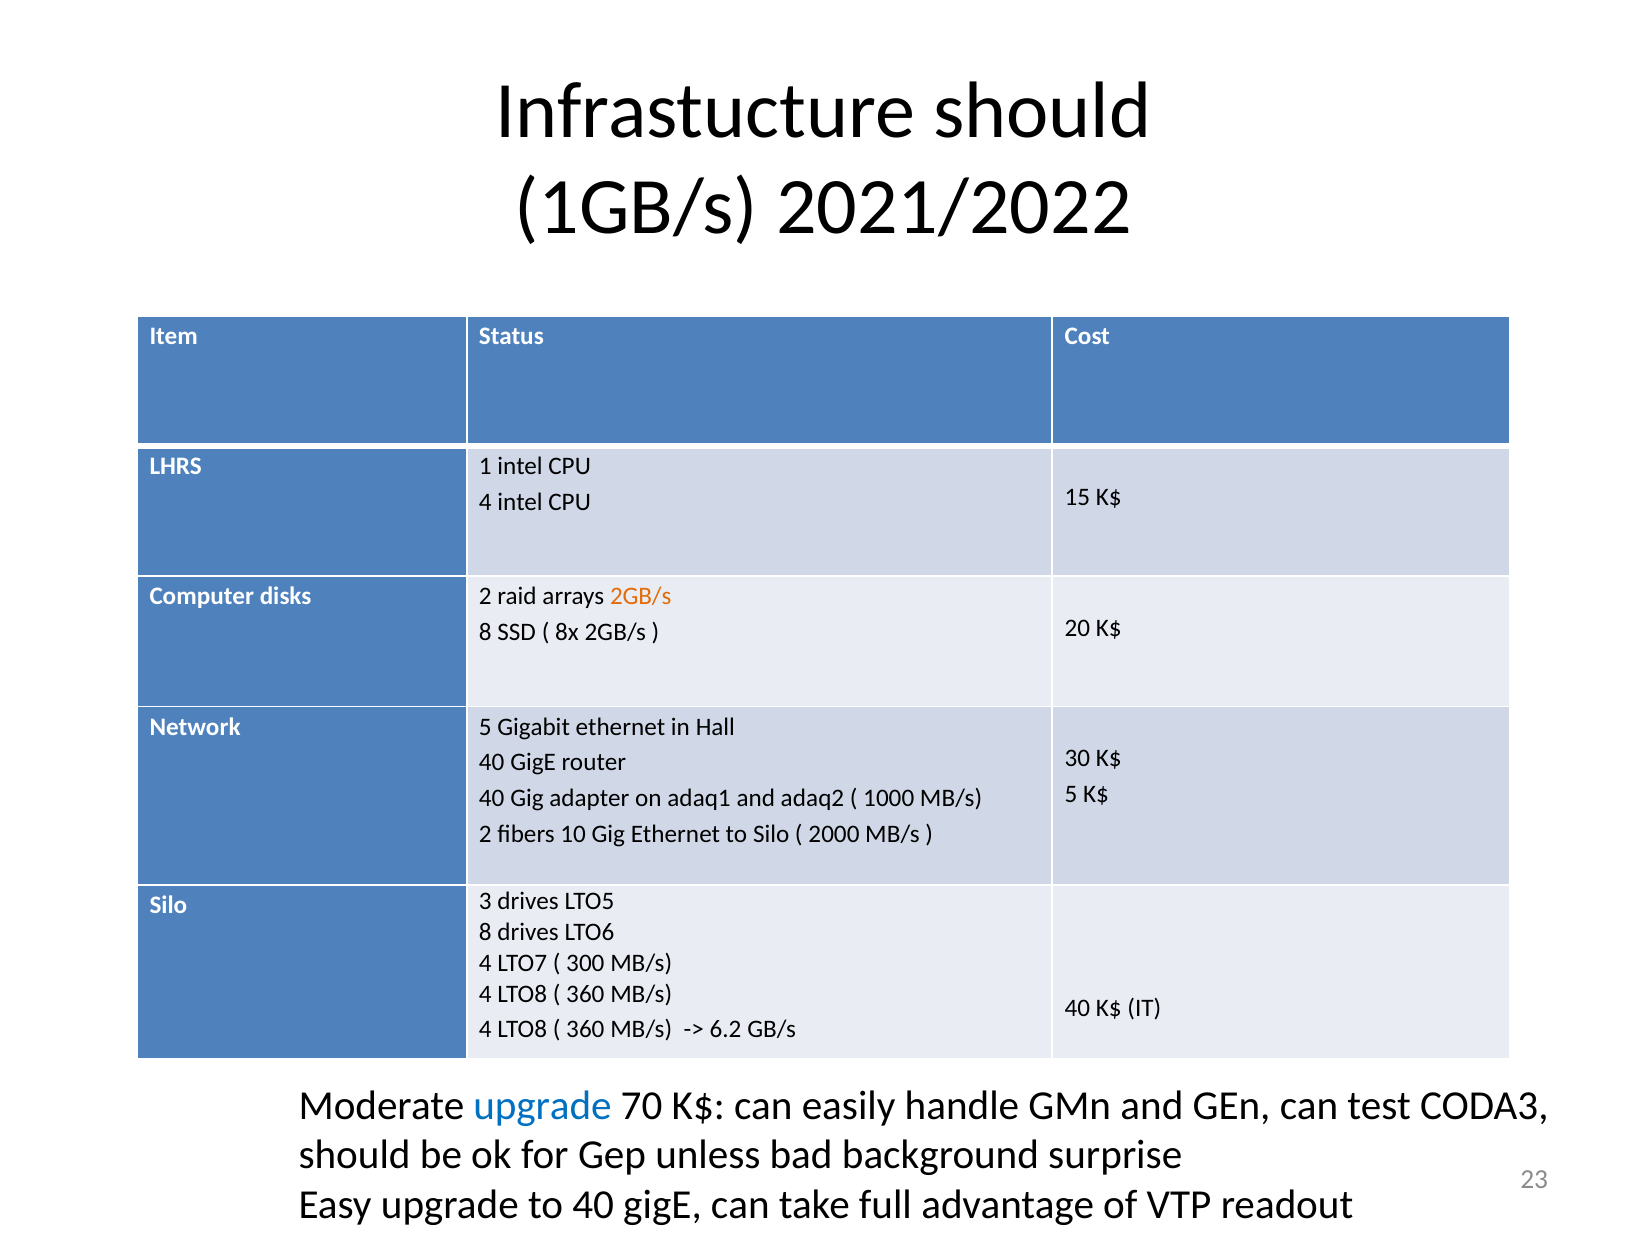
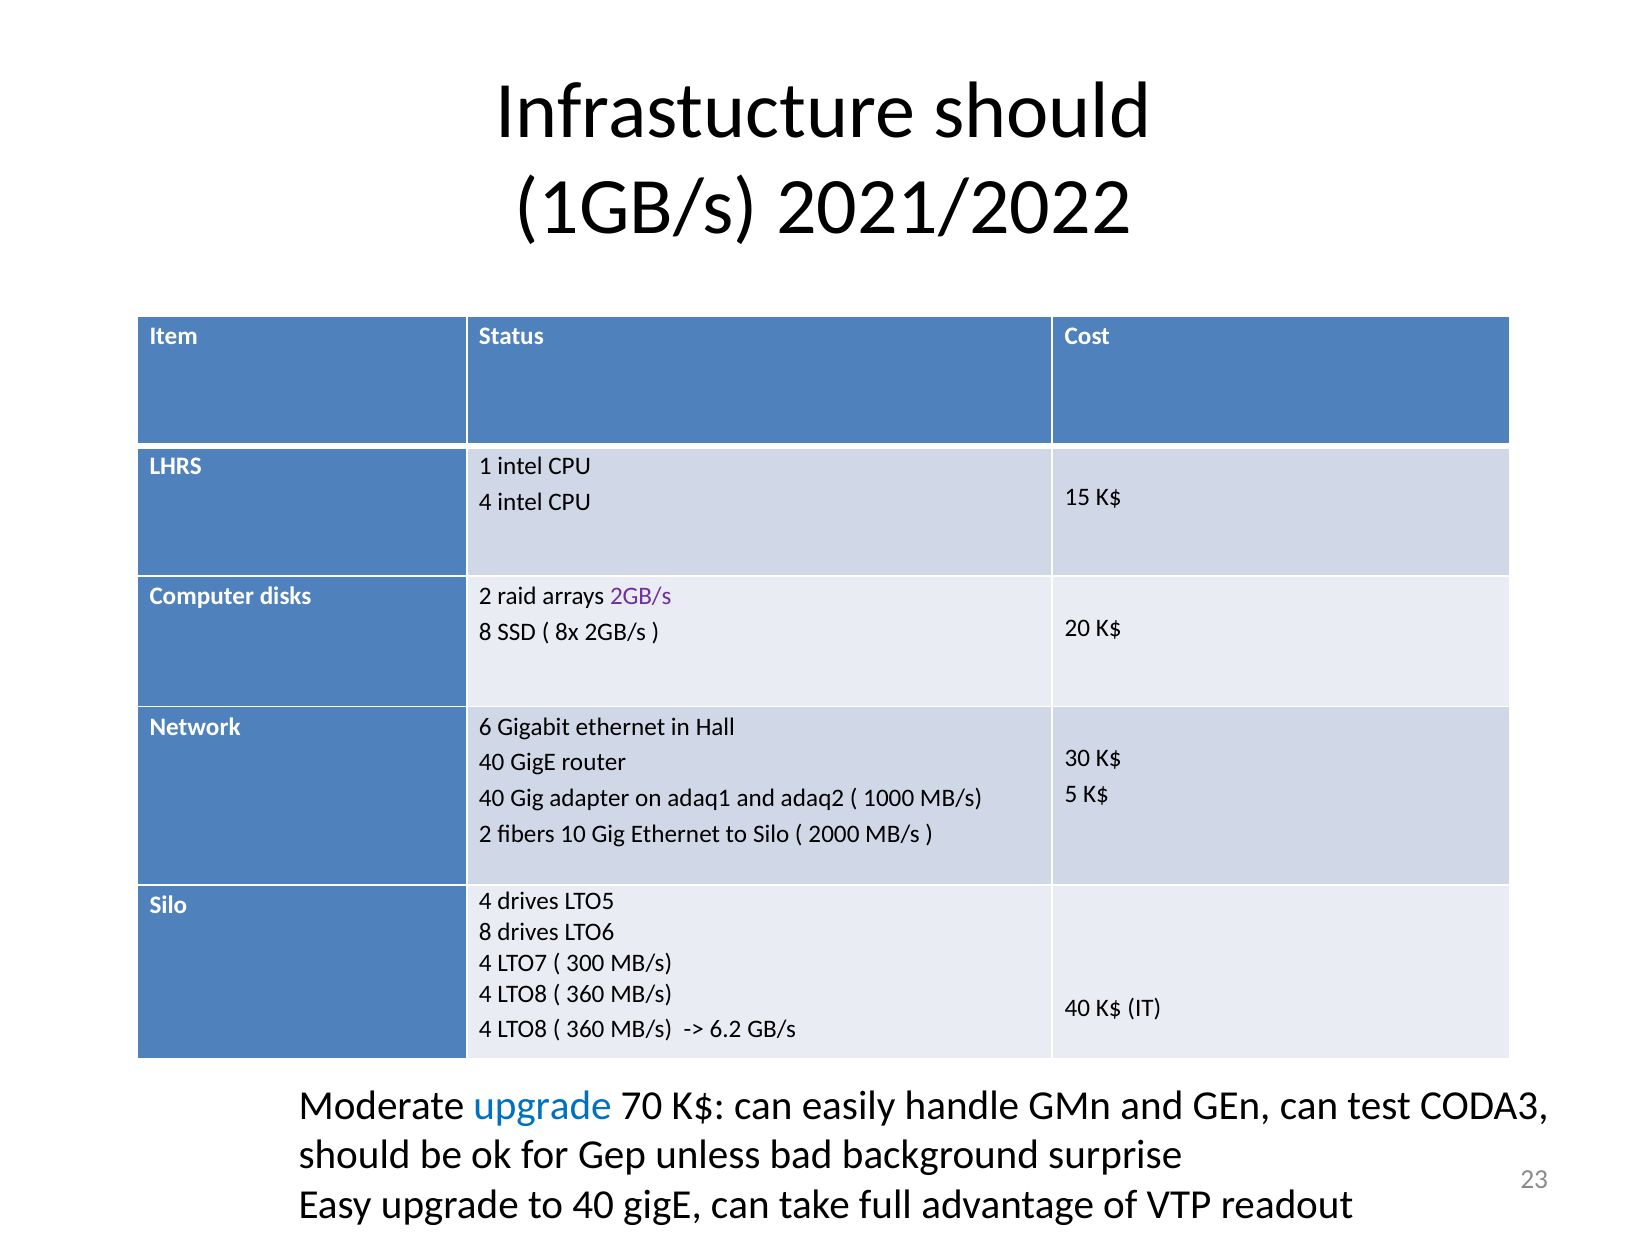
2GB/s colour: orange -> purple (641, 597)
Network 5: 5 -> 6 (485, 727)
Silo 3: 3 -> 4 (485, 901)
